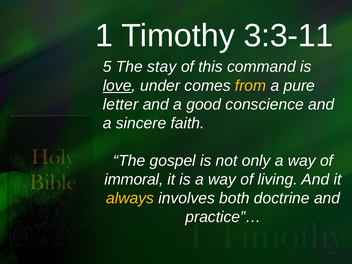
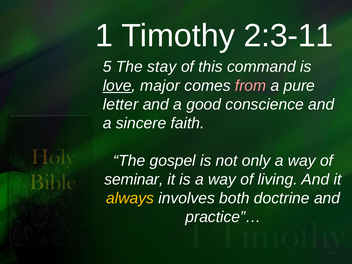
3:3-11: 3:3-11 -> 2:3-11 (288, 36)
under: under -> major (160, 86)
from colour: yellow -> pink (251, 86)
immoral: immoral -> seminar (134, 179)
